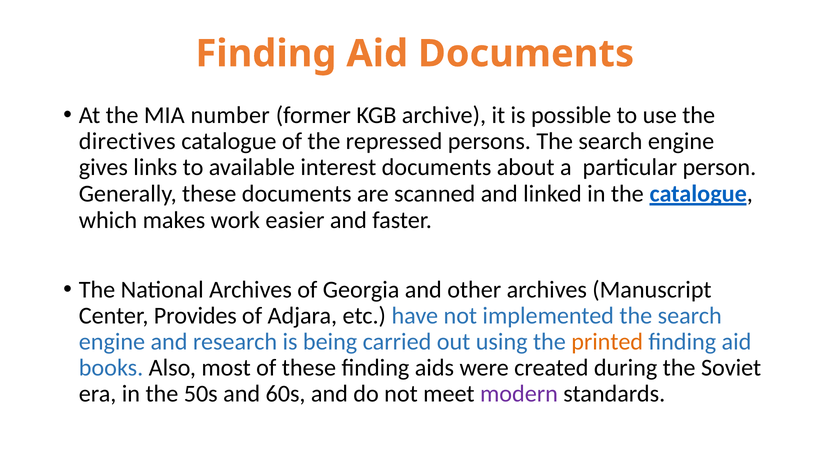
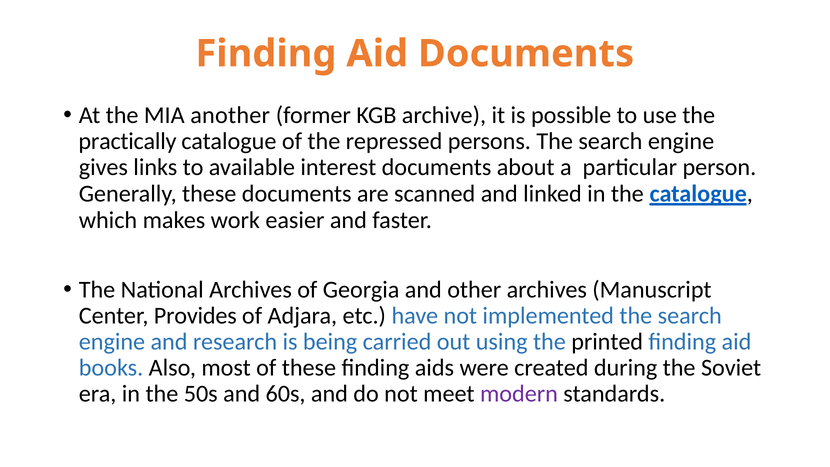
number: number -> another (230, 115)
directives: directives -> practically (127, 141)
printed colour: orange -> black (607, 342)
